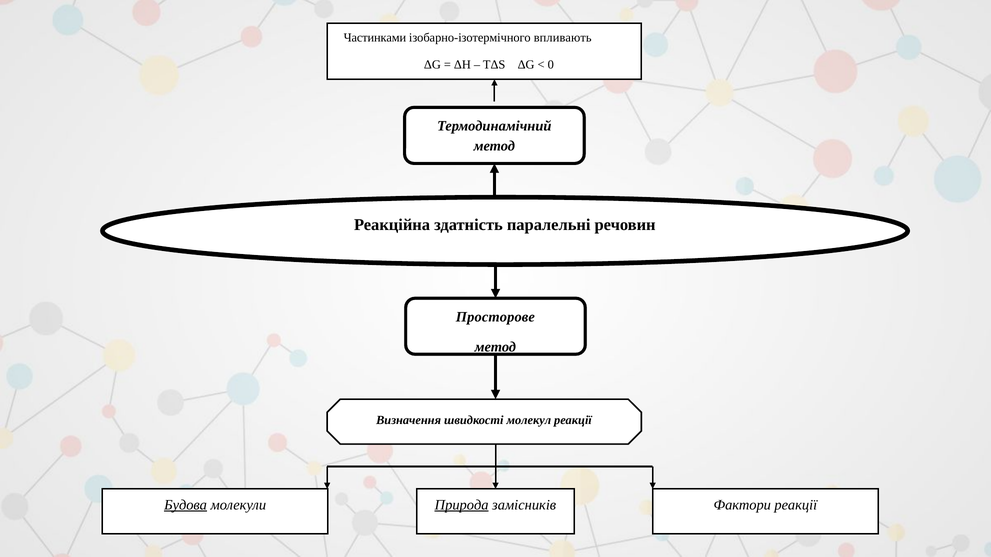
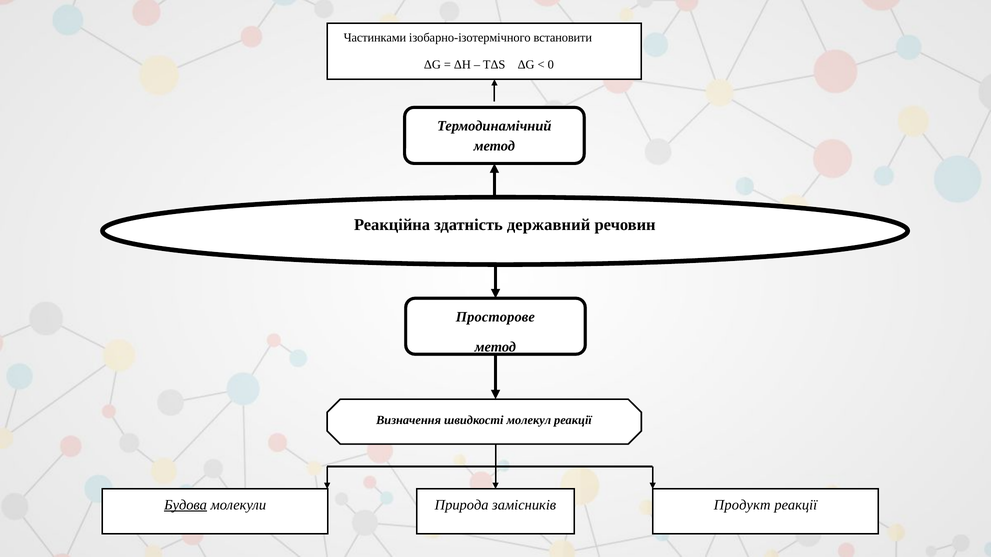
впливають: впливають -> встановити (563, 37)
паралельні: паралельні -> державний (549, 225)
Природа underline: present -> none (462, 505)
Фактори: Фактори -> Продукт (742, 505)
